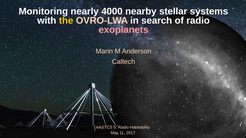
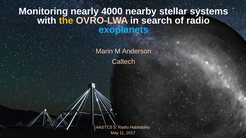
exoplanets colour: pink -> light blue (123, 30)
